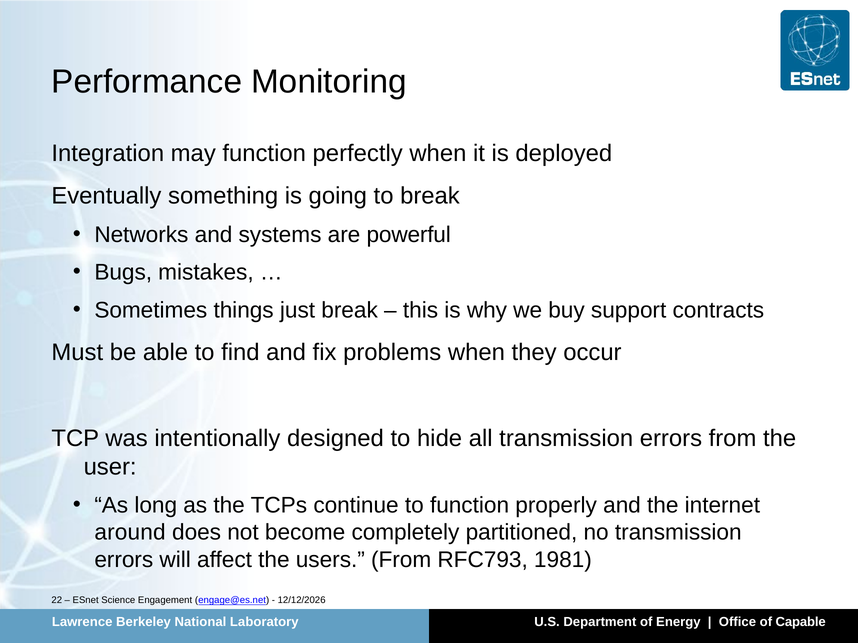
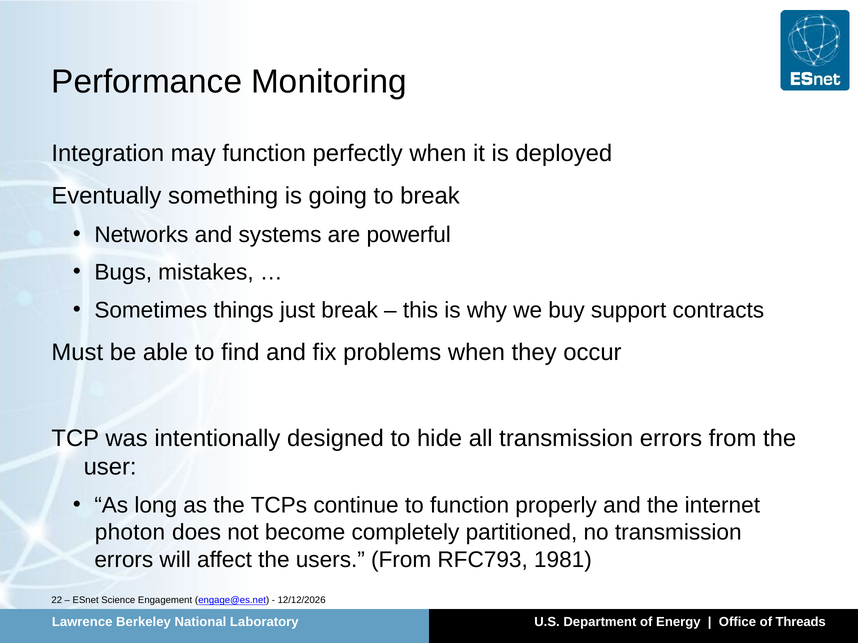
around: around -> photon (130, 533)
Capable: Capable -> Threads (801, 623)
